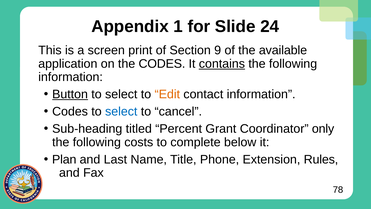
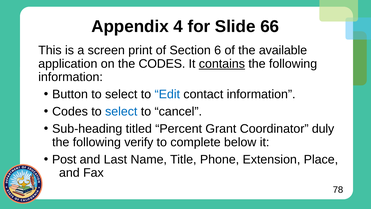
1: 1 -> 4 (178, 27)
24: 24 -> 66 (270, 27)
9: 9 -> 6 (218, 50)
Button underline: present -> none (70, 94)
Edit colour: orange -> blue (167, 94)
only: only -> duly (323, 129)
costs: costs -> verify (139, 142)
Plan: Plan -> Post (64, 159)
Rules: Rules -> Place (321, 159)
